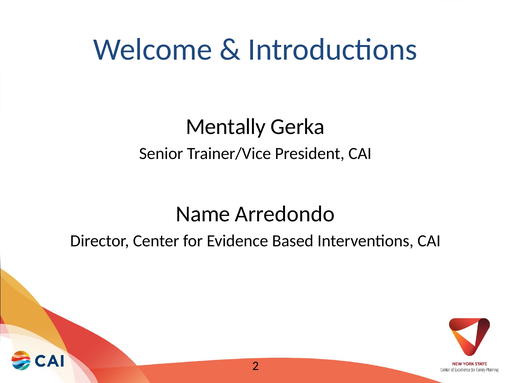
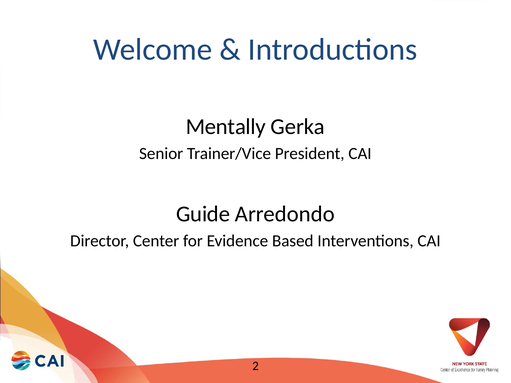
Name: Name -> Guide (203, 214)
